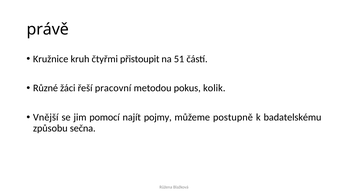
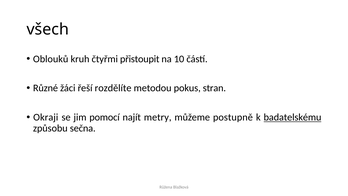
právě: právě -> všech (48, 29)
Kružnice: Kružnice -> Oblouků (51, 59)
51: 51 -> 10 (179, 59)
pracovní: pracovní -> rozdělíte (113, 88)
kolik: kolik -> stran (214, 88)
Vnější: Vnější -> Okraji (46, 117)
pojmy: pojmy -> metry (158, 117)
badatelskému underline: none -> present (292, 117)
